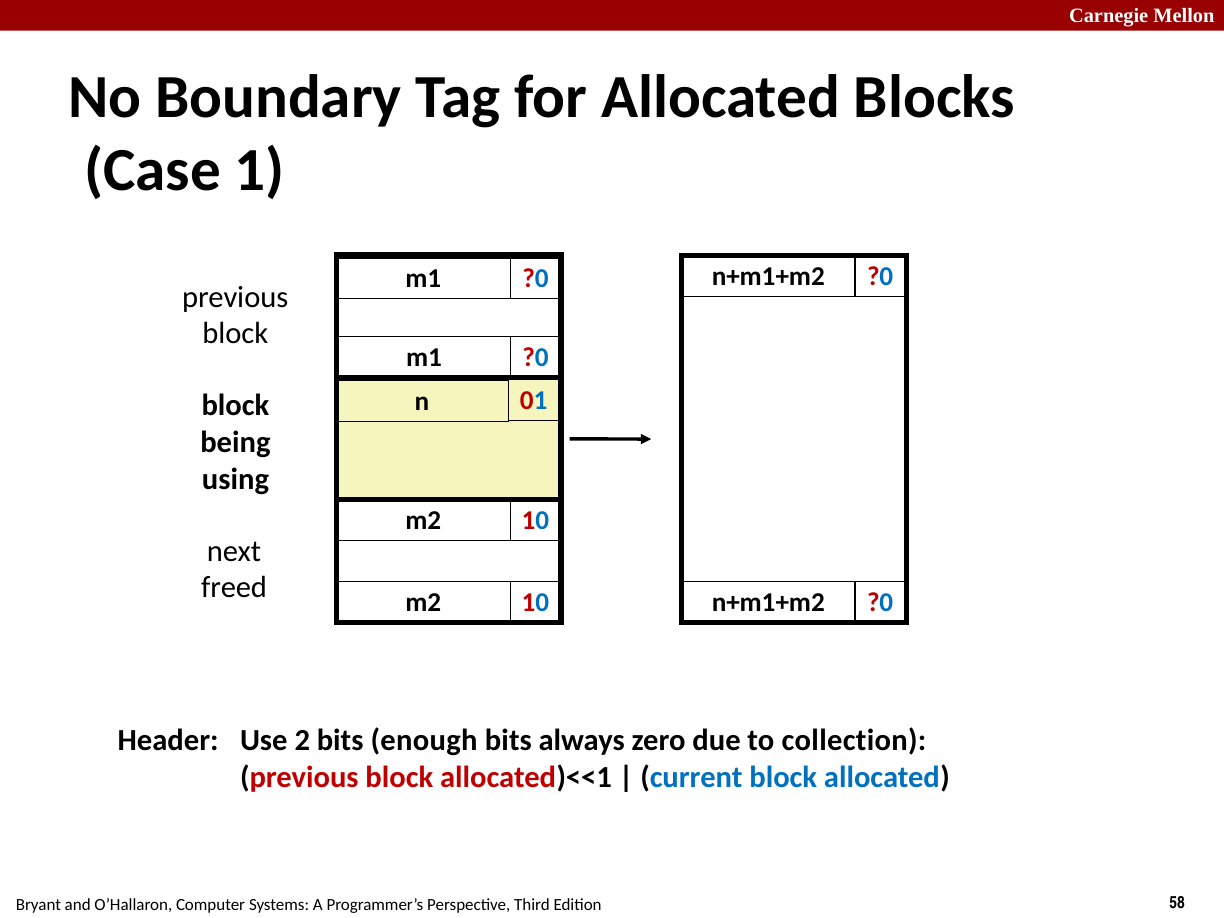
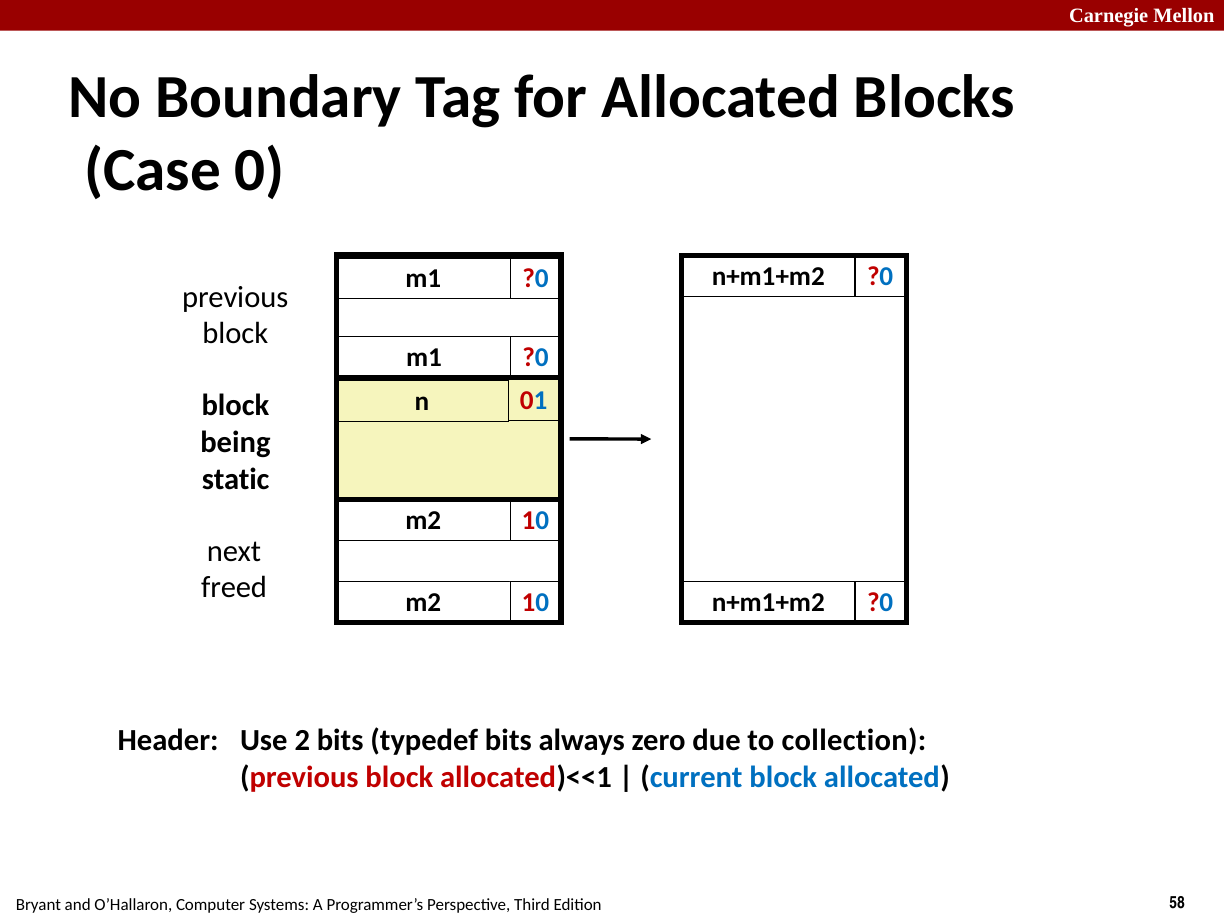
1: 1 -> 0 (260, 170)
using: using -> static (236, 479)
enough: enough -> typedef (424, 740)
